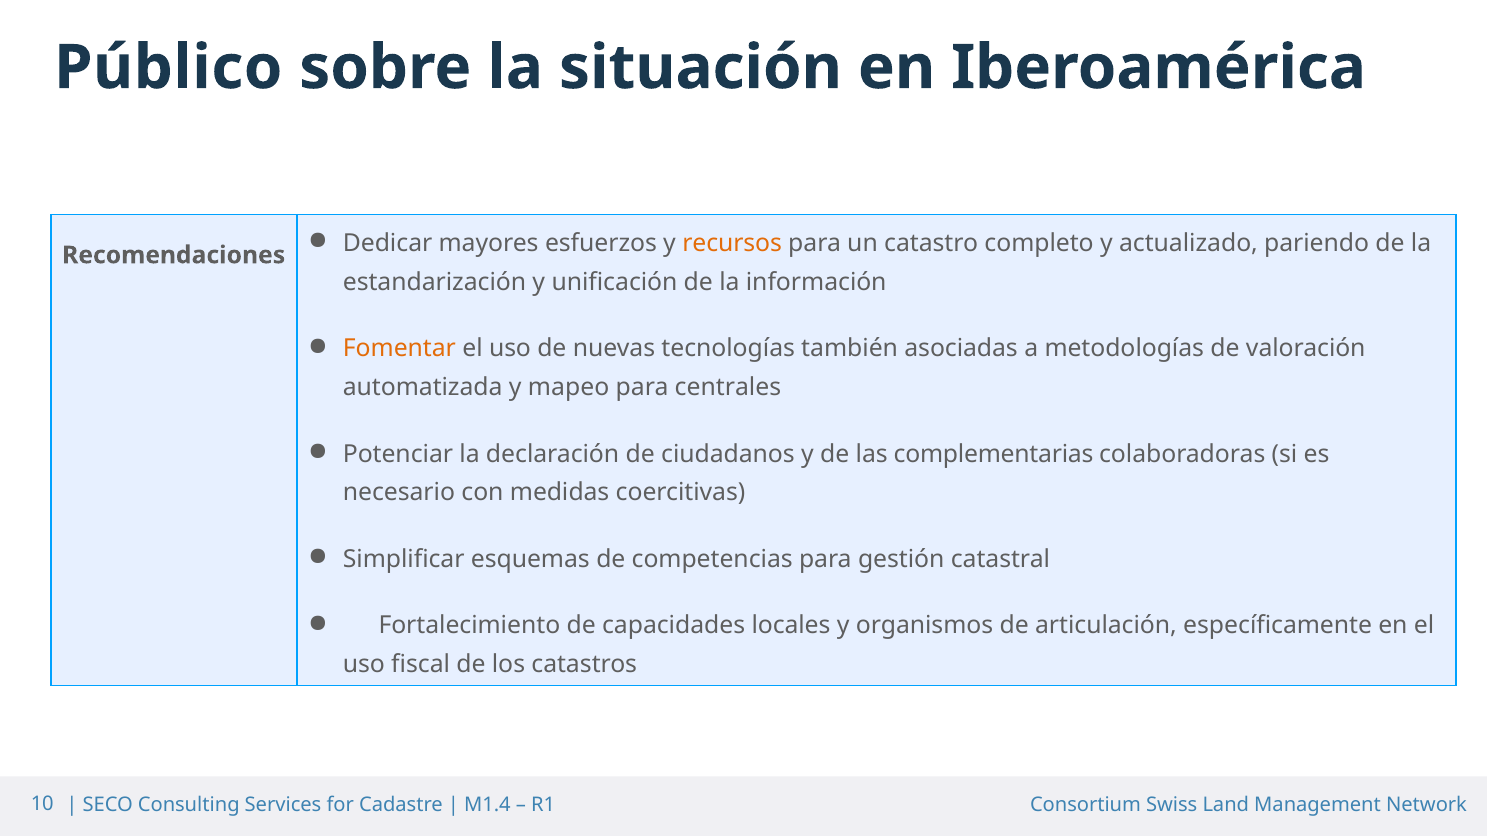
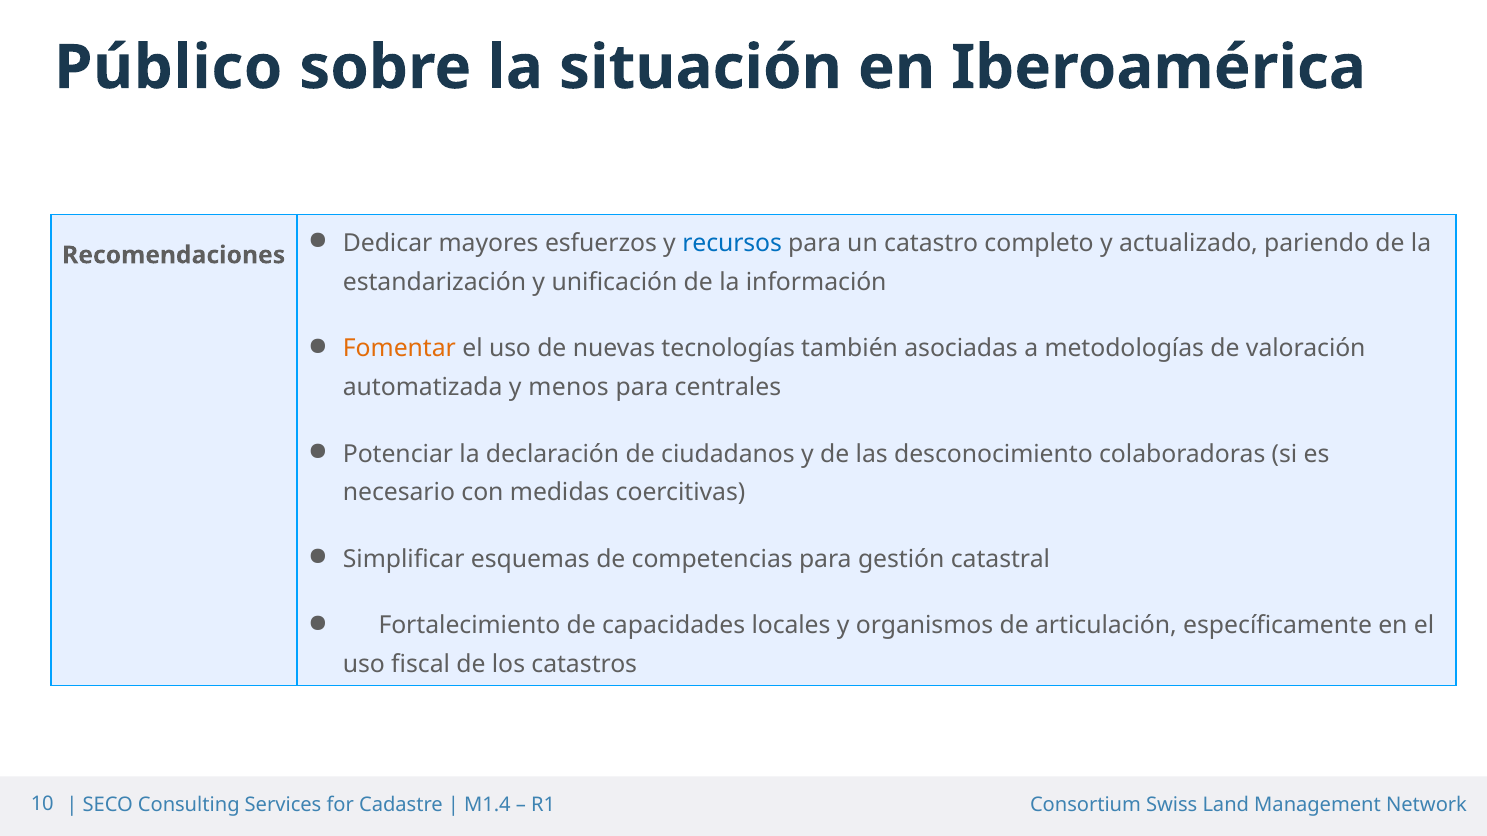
recursos colour: orange -> blue (732, 244)
mapeo: mapeo -> menos (569, 388)
complementarias: complementarias -> desconocimiento (993, 454)
